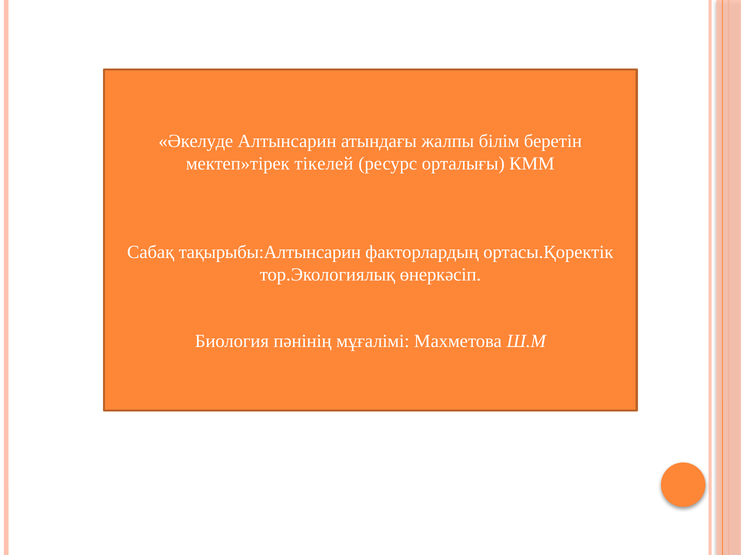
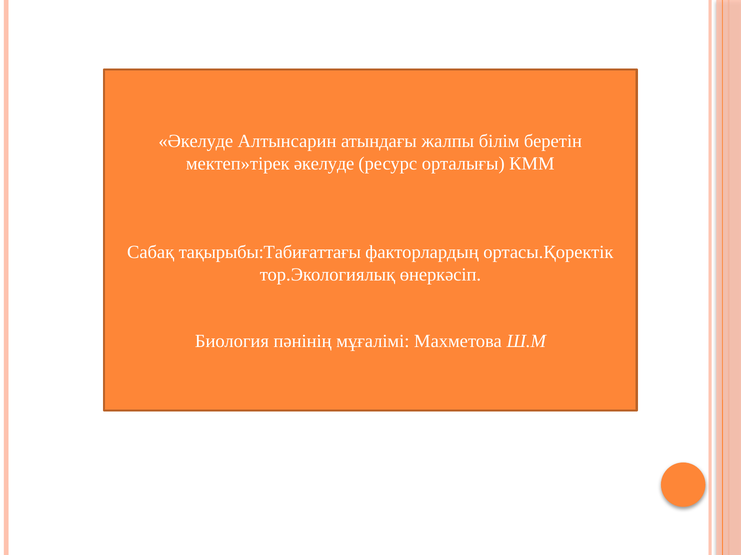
мектеп»тірек тікелей: тікелей -> әкелуде (324, 164)
тақырыбы:Алтынсарин: тақырыбы:Алтынсарин -> тақырыбы:Табиғаттағы (270, 253)
